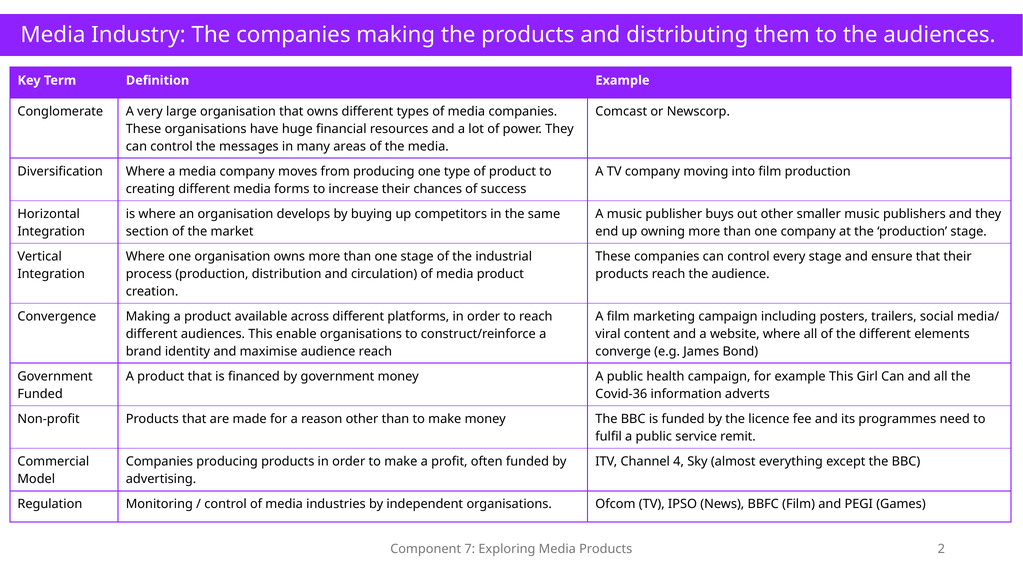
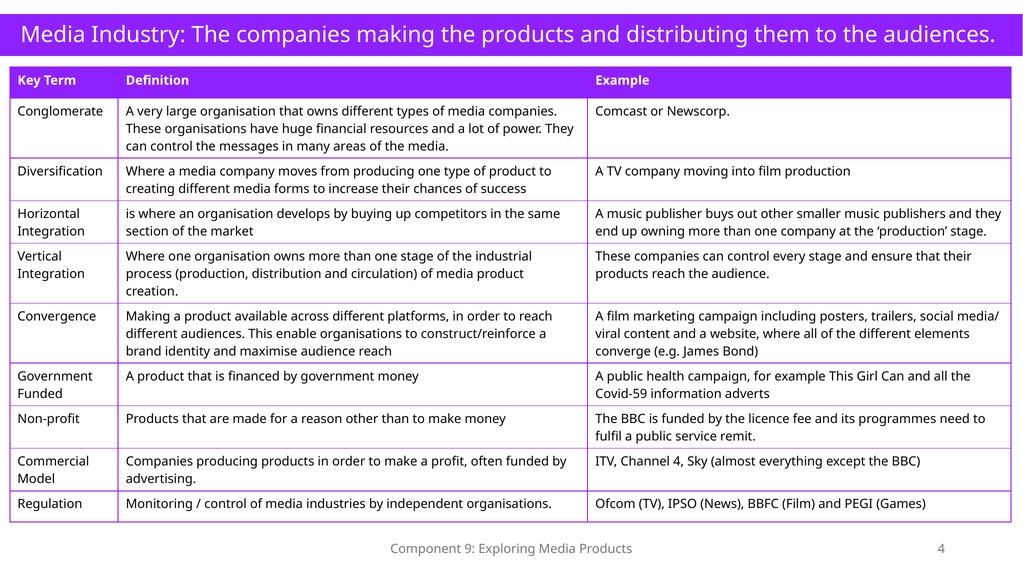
Covid-36: Covid-36 -> Covid-59 (621, 394)
7: 7 -> 9 (470, 548)
Products 2: 2 -> 4 (941, 548)
